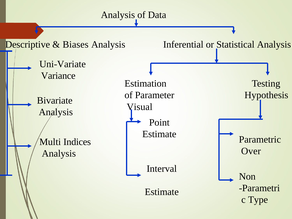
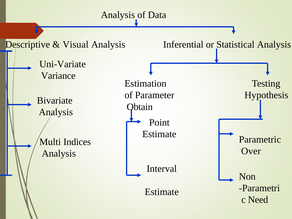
Biases: Biases -> Visual (76, 44)
Visual: Visual -> Obtain (140, 107)
Type: Type -> Need (258, 200)
